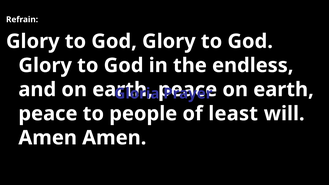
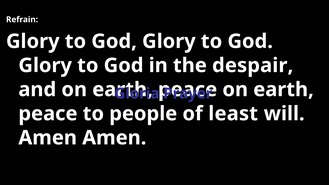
endless: endless -> despair (253, 65)
